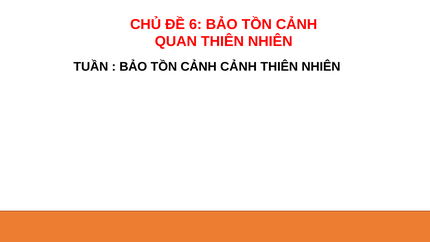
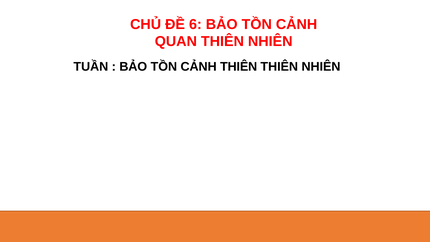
CẢNH CẢNH: CẢNH -> THIÊN (239, 67)
